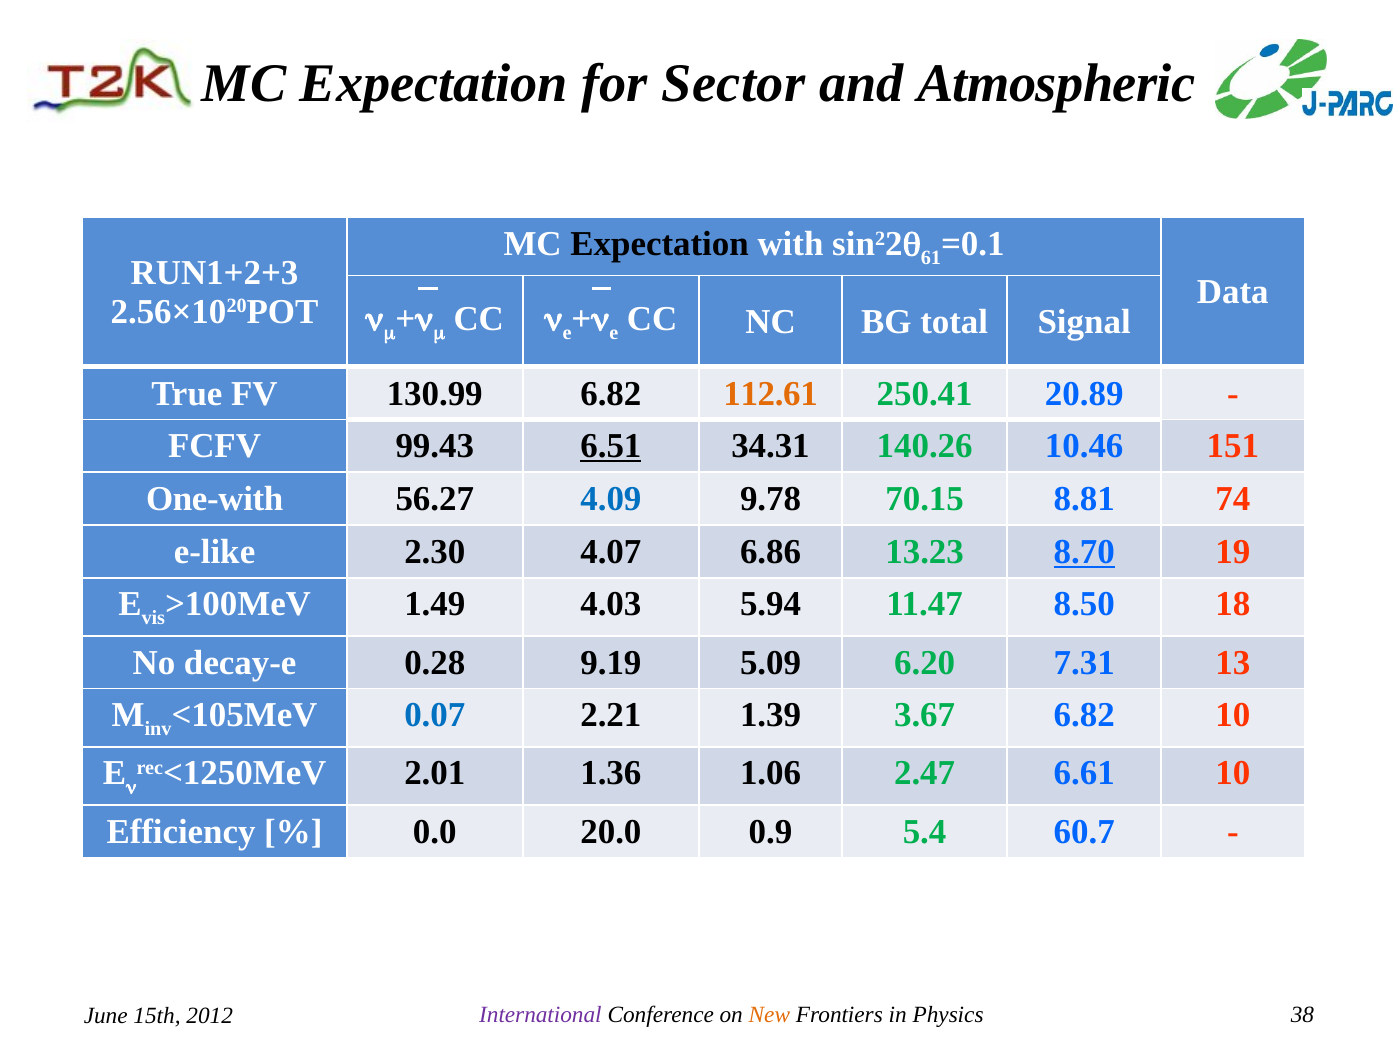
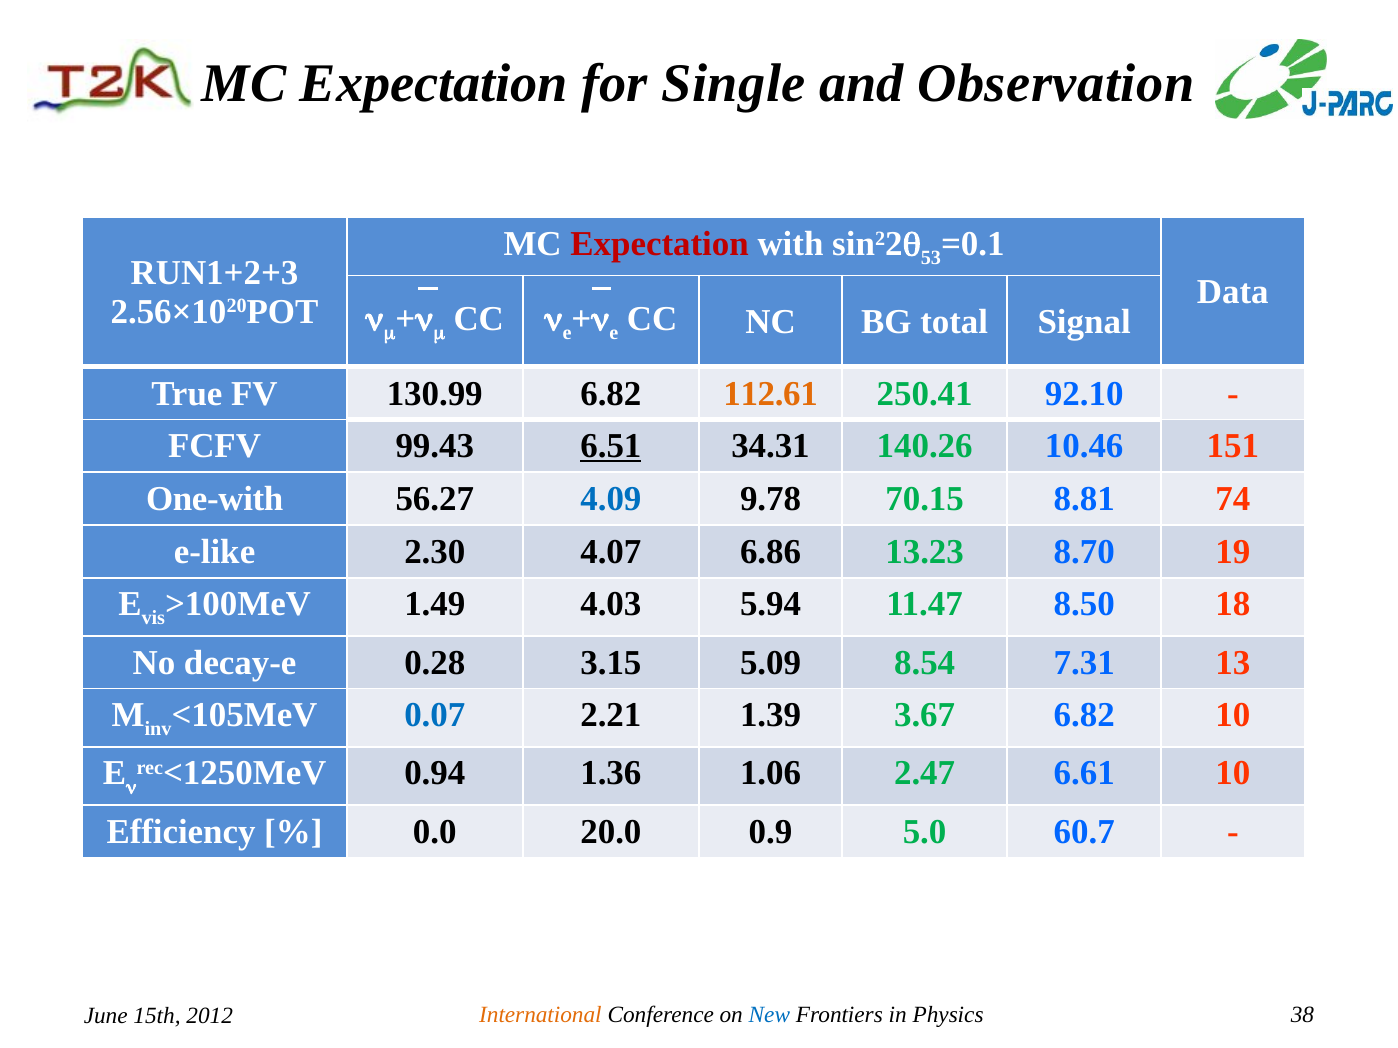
Sector: Sector -> Single (734, 83)
Atmospheric: Atmospheric -> Observation (1056, 83)
Expectation colour: black -> red (660, 244)
61: 61 -> 53 (931, 258)
20.89: 20.89 -> 92.10 (1084, 394)
8.70 underline: present -> none (1084, 552)
9.19: 9.19 -> 3.15 (611, 663)
6.20: 6.20 -> 8.54 (925, 663)
2.01: 2.01 -> 0.94 (435, 774)
5.4: 5.4 -> 5.0 (925, 832)
International colour: purple -> orange (540, 1015)
New colour: orange -> blue (769, 1015)
